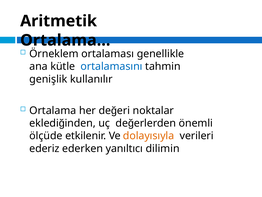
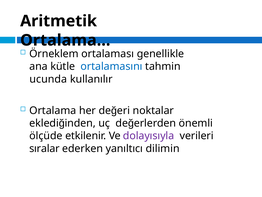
genişlik: genişlik -> ucunda (48, 79)
dolayısıyla colour: orange -> purple (149, 136)
ederiz: ederiz -> sıralar (44, 148)
